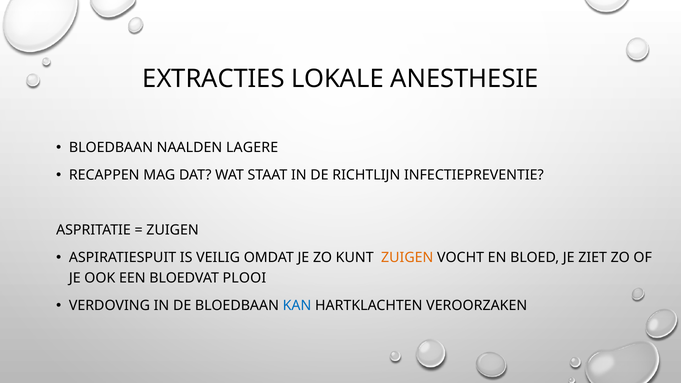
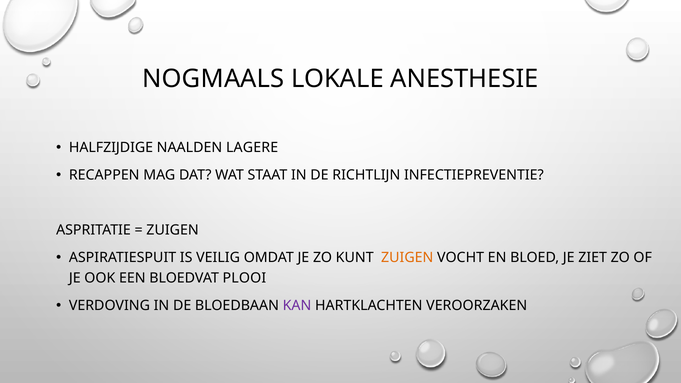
EXTRACTIES: EXTRACTIES -> NOGMAALS (213, 79)
BLOEDBAAN: BLOEDBAAN -> HALFZIJDIGE (111, 148)
KAN colour: blue -> purple (297, 306)
